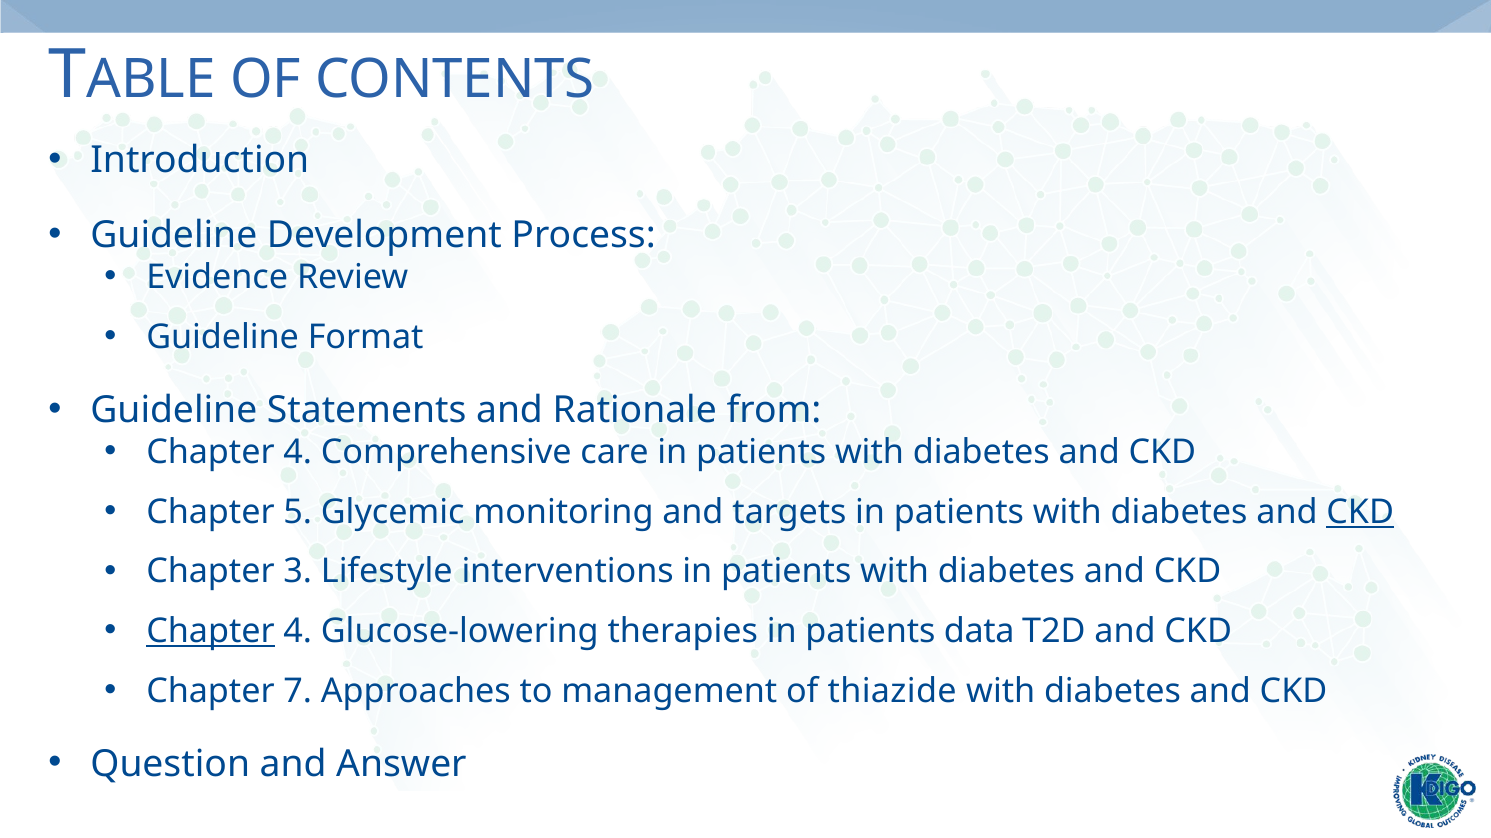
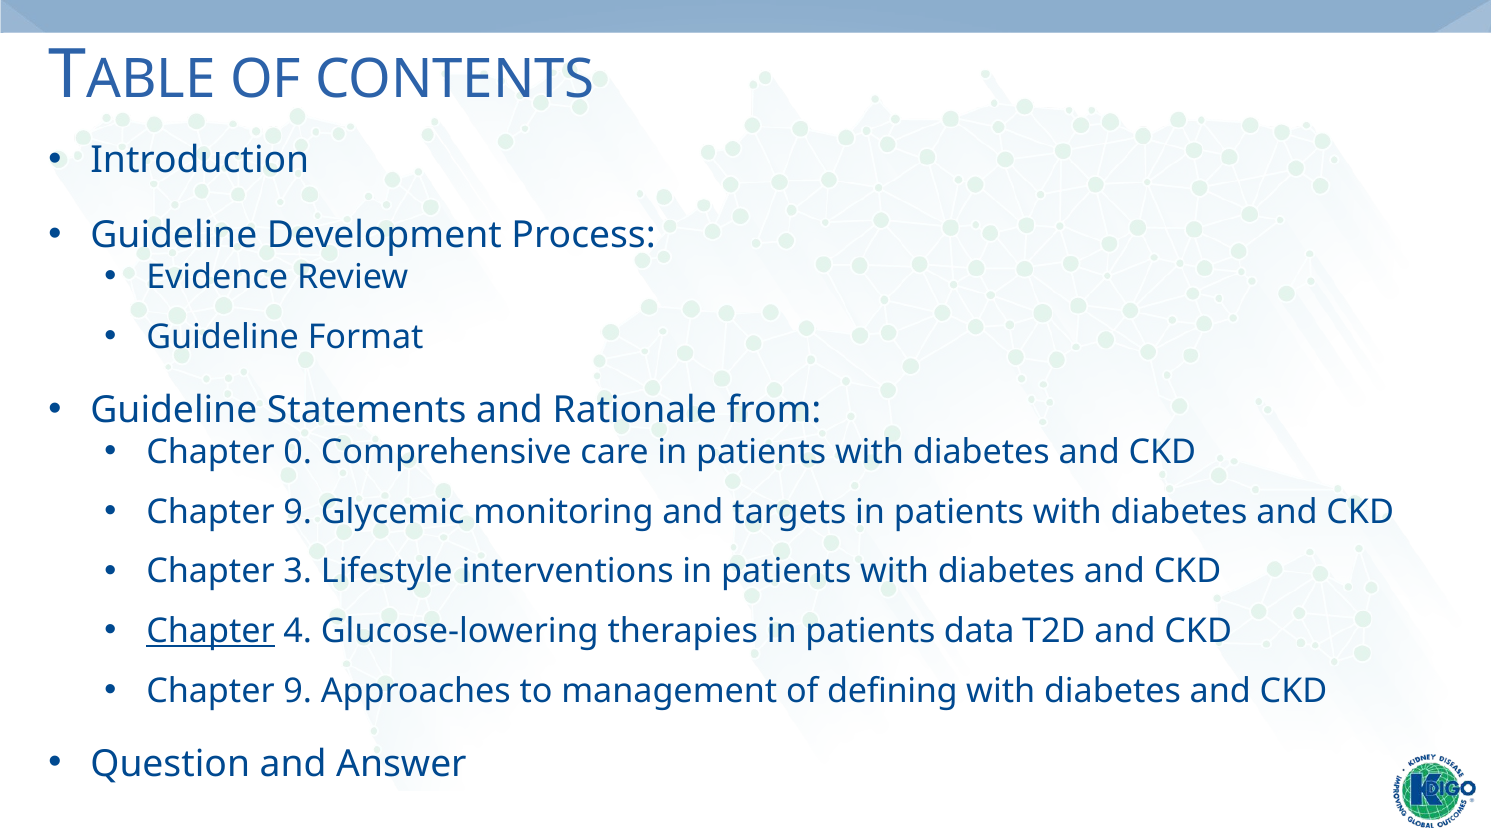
4: 4 -> 0 (298, 453)
5: 5 -> 9 (298, 513)
CKD underline: present -> none (1360, 513)
7: 7 -> 9 (298, 691)
thiazide: thiazide -> defining (892, 691)
